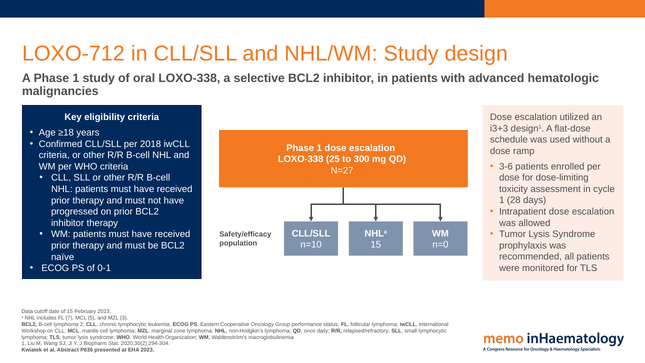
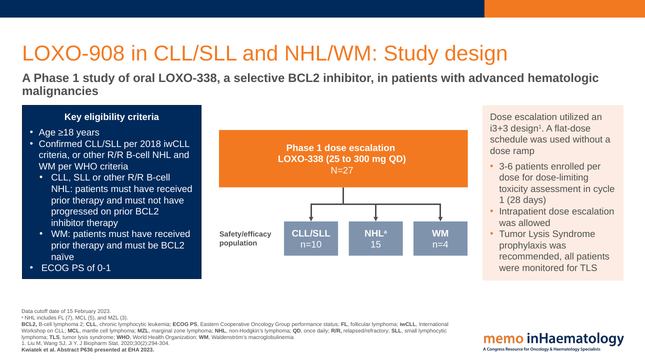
LOXO-712: LOXO-712 -> LOXO-908 (73, 54)
n=0: n=0 -> n=4 (440, 245)
